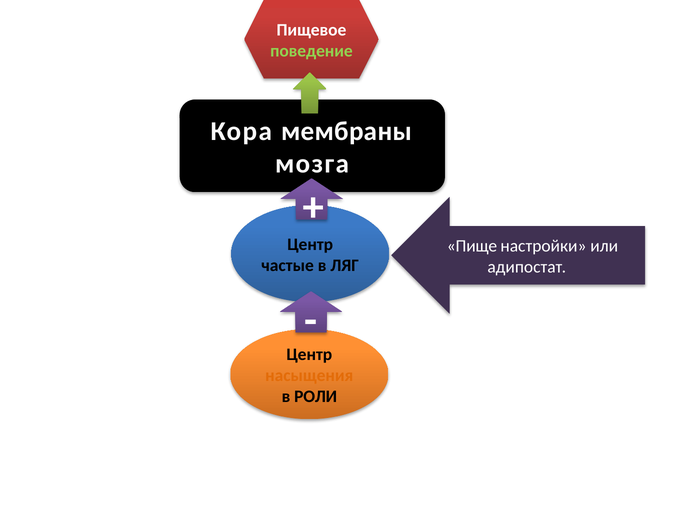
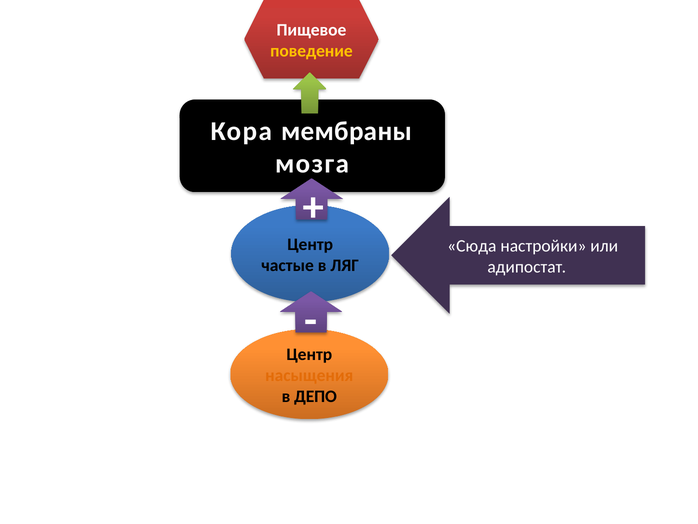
поведение colour: light green -> yellow (311, 51)
Пище: Пище -> Сюда (472, 246)
РОЛИ: РОЛИ -> ДЕПО (316, 396)
